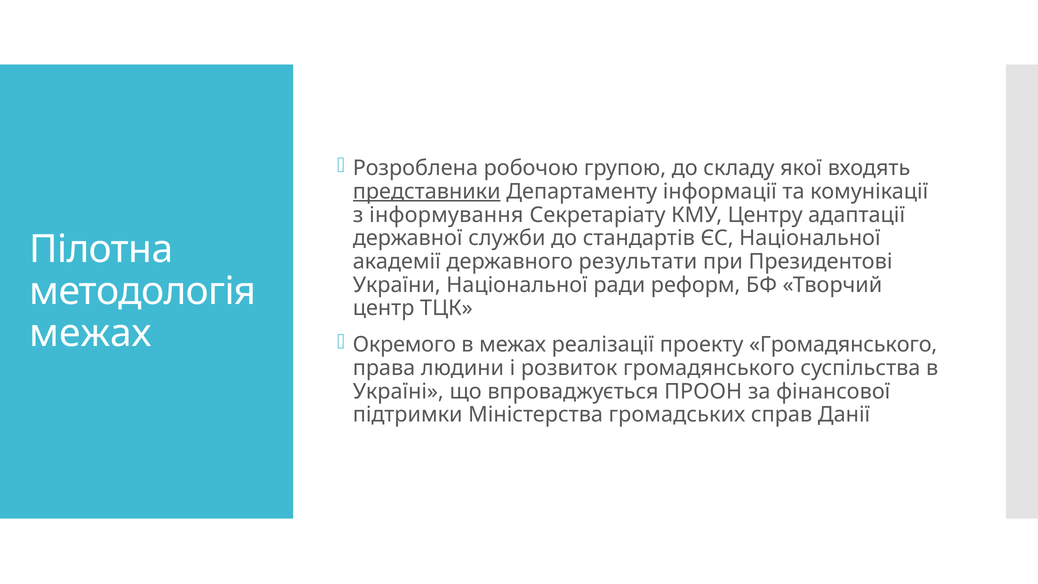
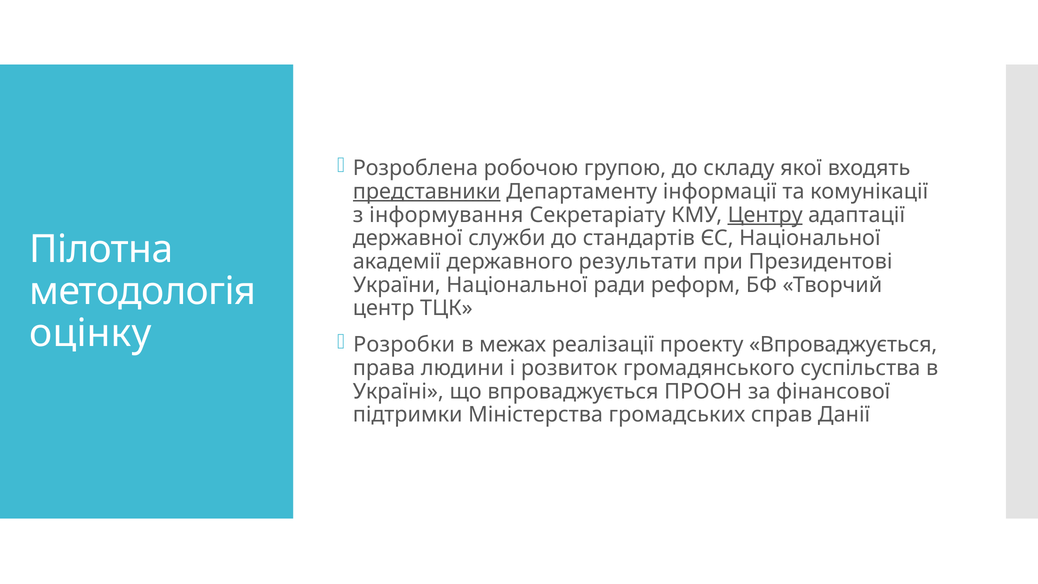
Центру underline: none -> present (765, 215)
межах: межах -> оцінку (90, 333)
Окремого: Окремого -> Розробки (404, 345)
проекту Громадянського: Громадянського -> Впроваджується (843, 345)
